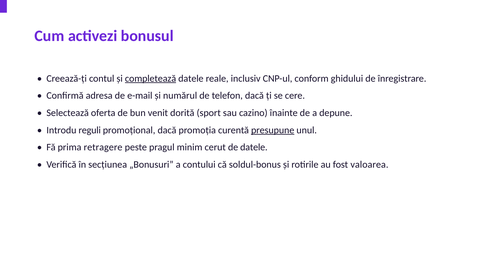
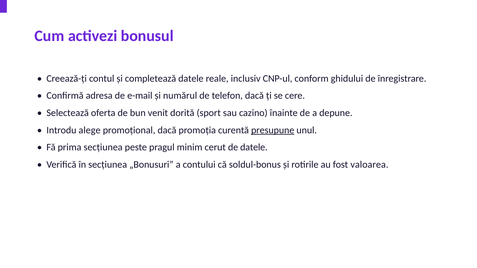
completează underline: present -> none (151, 79)
reguli: reguli -> alege (90, 130)
prima retragere: retragere -> secțiunea (103, 147)
